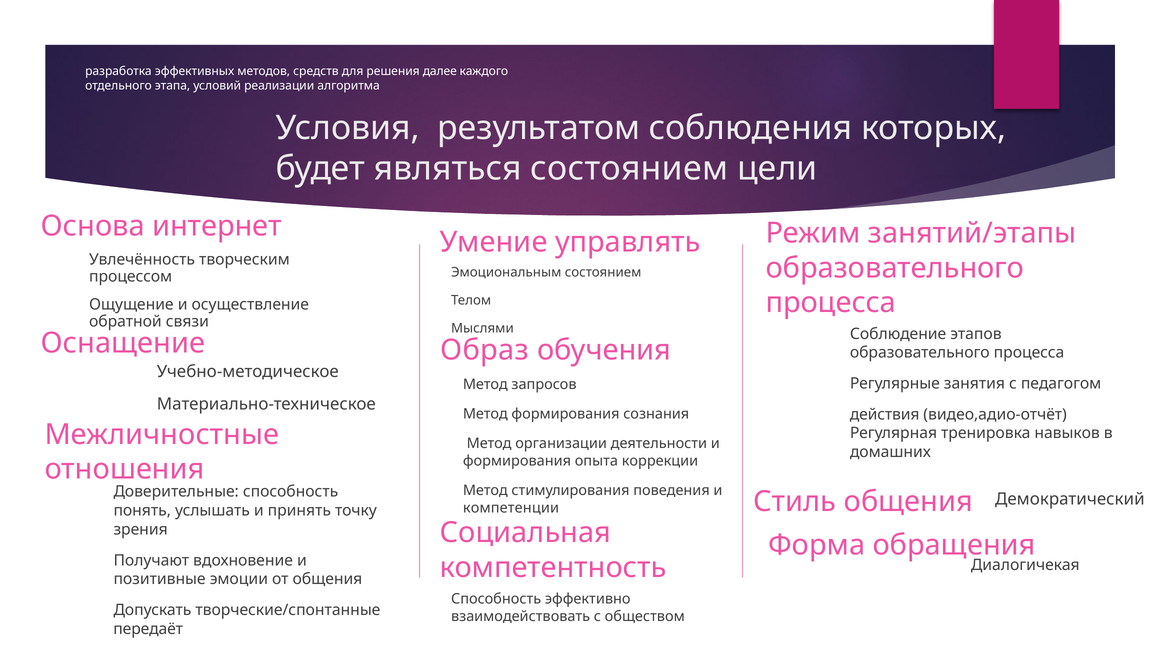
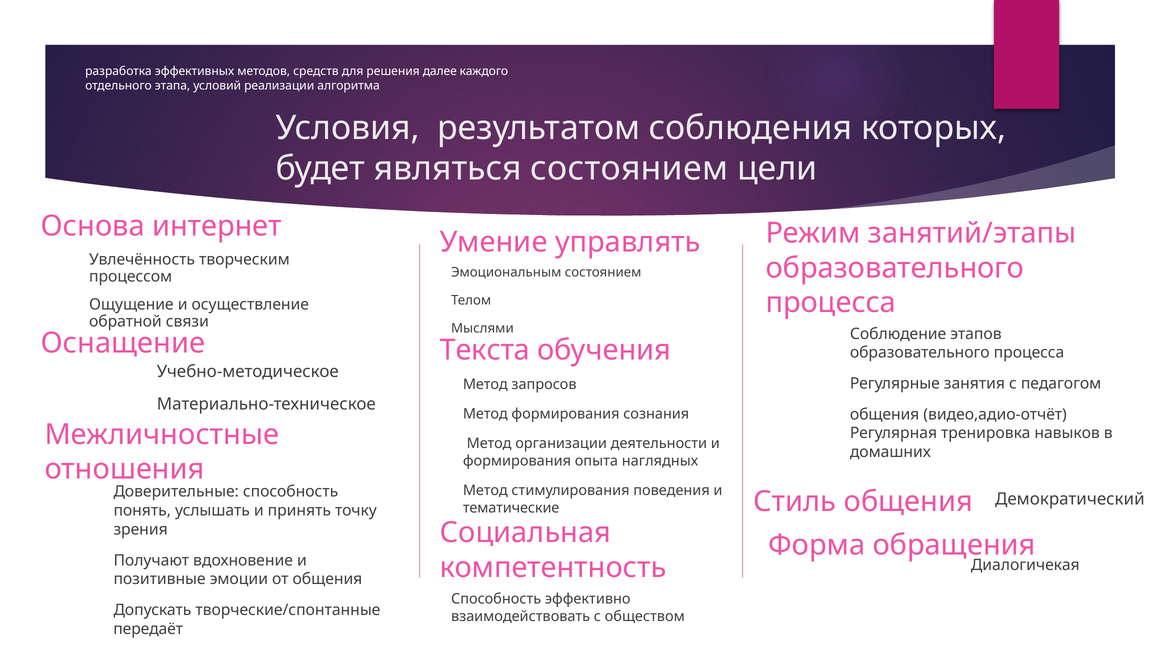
Образ: Образ -> Текста (485, 350)
действия: действия -> общения (885, 414)
коррекции: коррекции -> наглядных (660, 461)
компетенции: компетенции -> тематические (511, 508)
